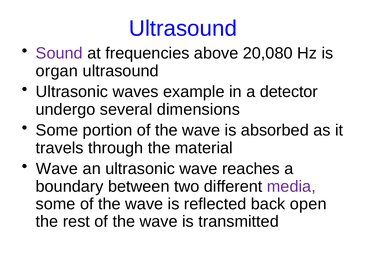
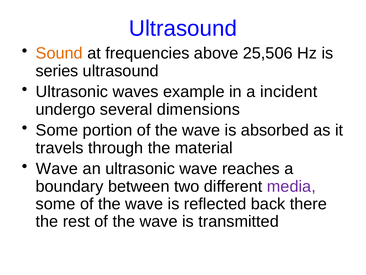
Sound colour: purple -> orange (59, 53)
20,080: 20,080 -> 25,506 (268, 53)
organ: organ -> series (57, 71)
detector: detector -> incident (289, 92)
open: open -> there (308, 204)
